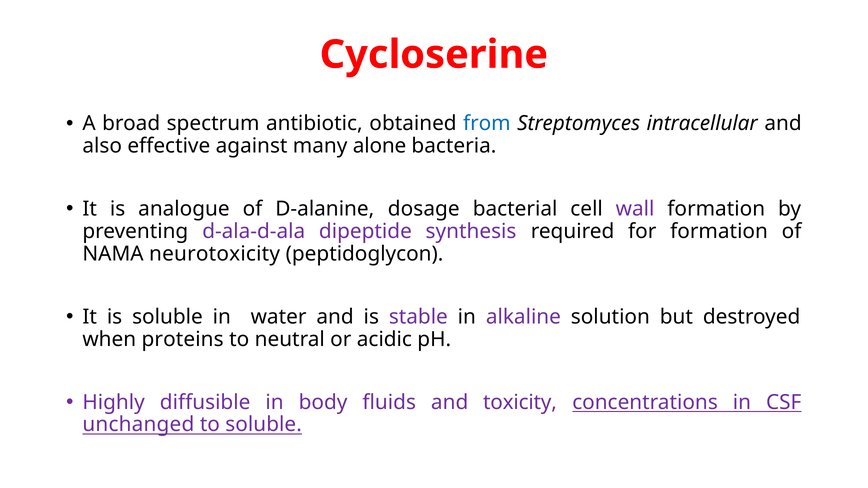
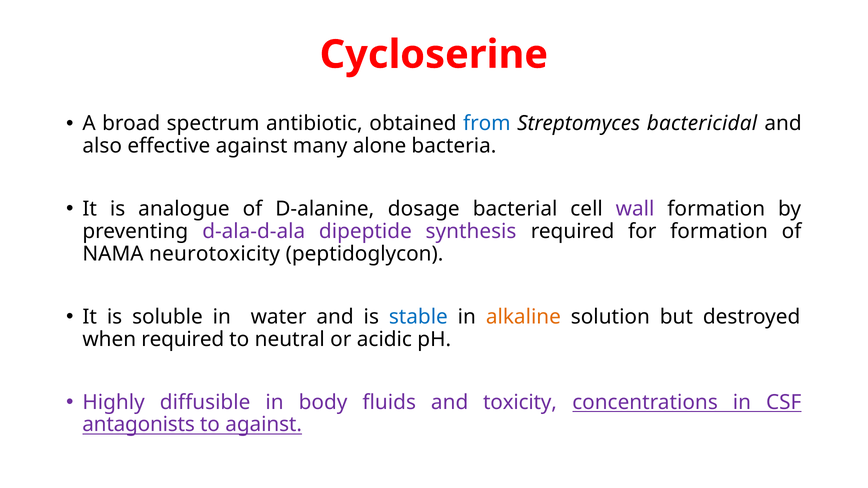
intracellular: intracellular -> bactericidal (702, 124)
stable colour: purple -> blue (418, 317)
alkaline colour: purple -> orange (523, 317)
when proteins: proteins -> required (183, 339)
unchanged: unchanged -> antagonists (139, 425)
to soluble: soluble -> against (264, 425)
